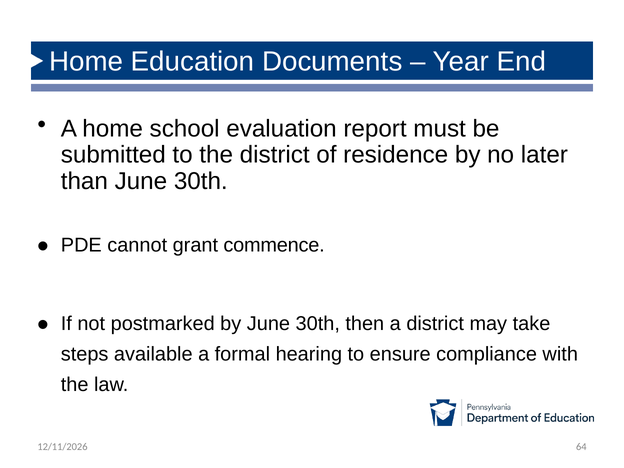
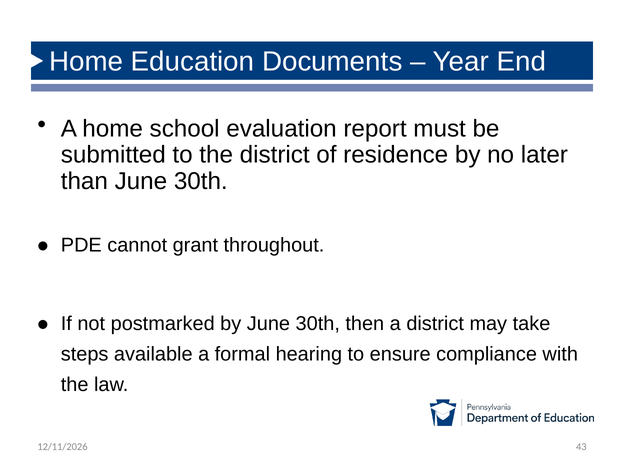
commence: commence -> throughout (274, 245)
64: 64 -> 43 (581, 447)
